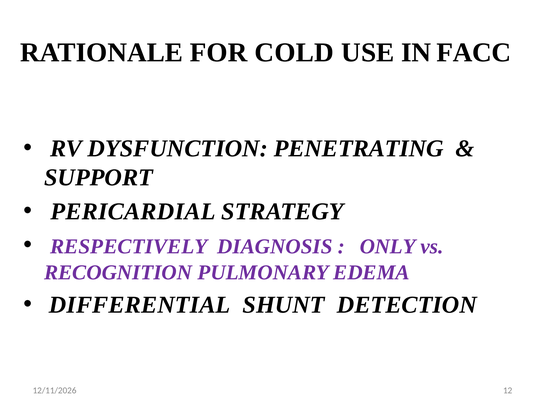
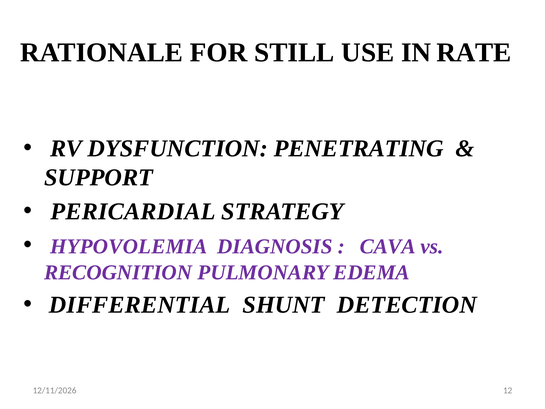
COLD: COLD -> STILL (294, 52)
FACC: FACC -> RATE (474, 52)
RESPECTIVELY: RESPECTIVELY -> HYPOVOLEMIA (129, 246)
ONLY: ONLY -> CAVA (388, 246)
